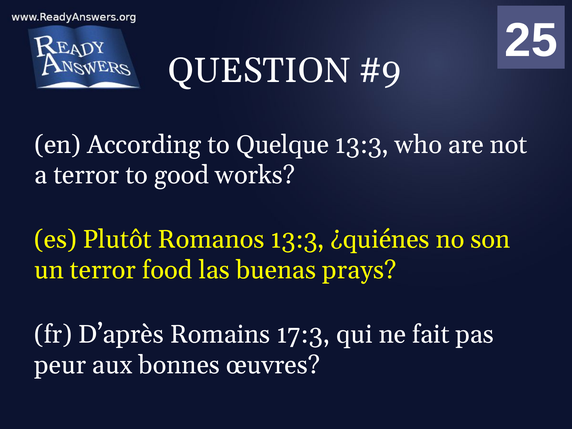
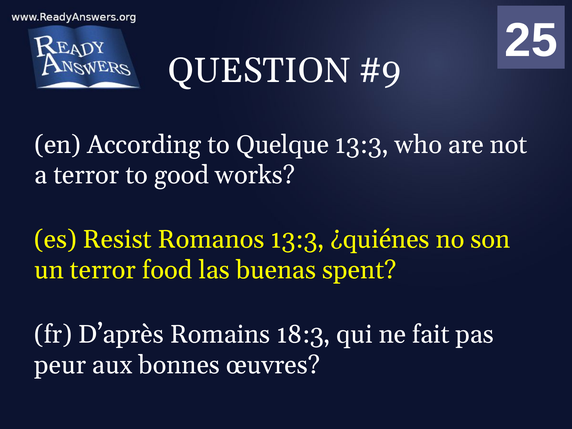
Plutôt: Plutôt -> Resist (117, 240)
prays: prays -> spent (359, 270)
17:3: 17:3 -> 18:3 (303, 334)
